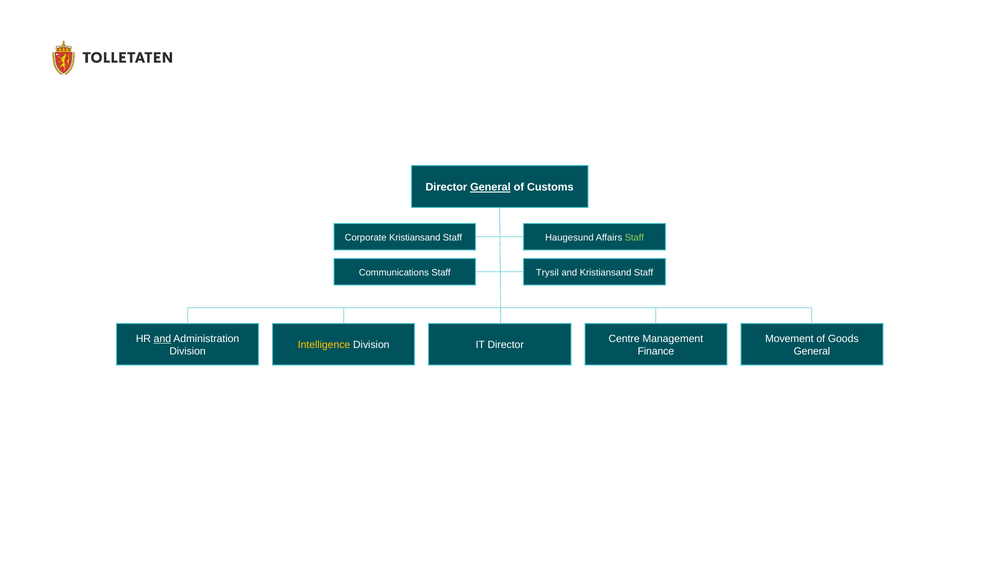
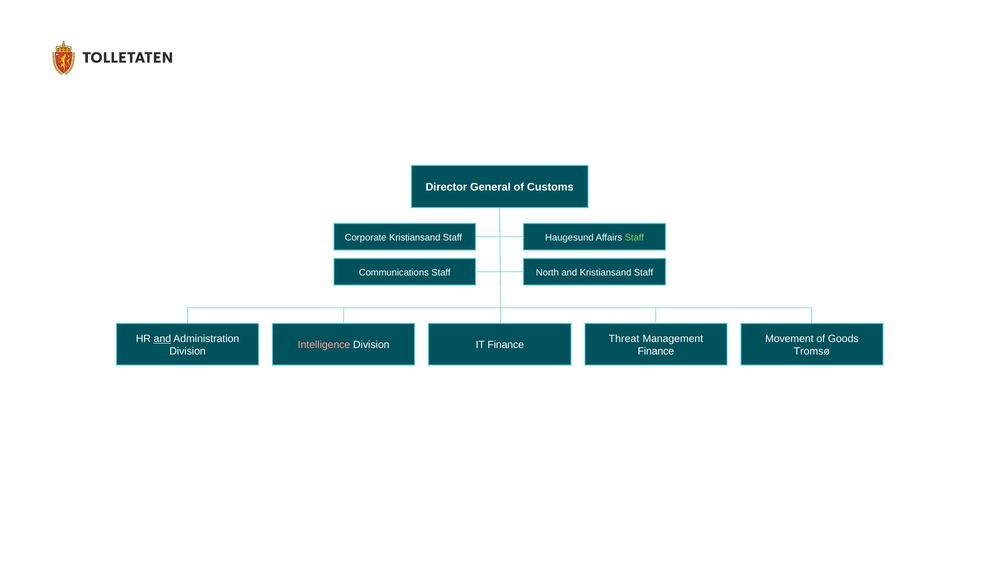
General underline: present -> none (490, 187)
Trysil: Trysil -> North (547, 273)
Centre: Centre -> Threat (624, 339)
Intelligence colour: yellow -> pink (324, 345)
IT Director: Director -> Finance (506, 345)
General: General -> Tromsø (812, 351)
